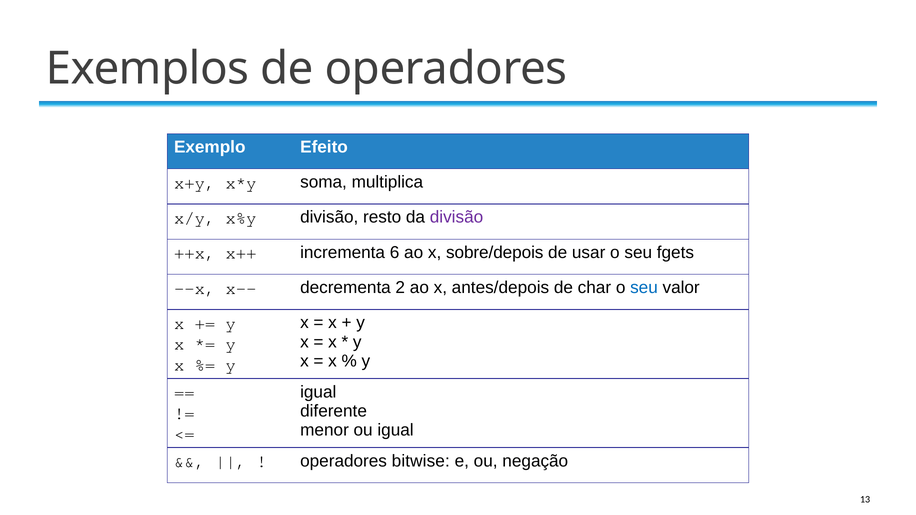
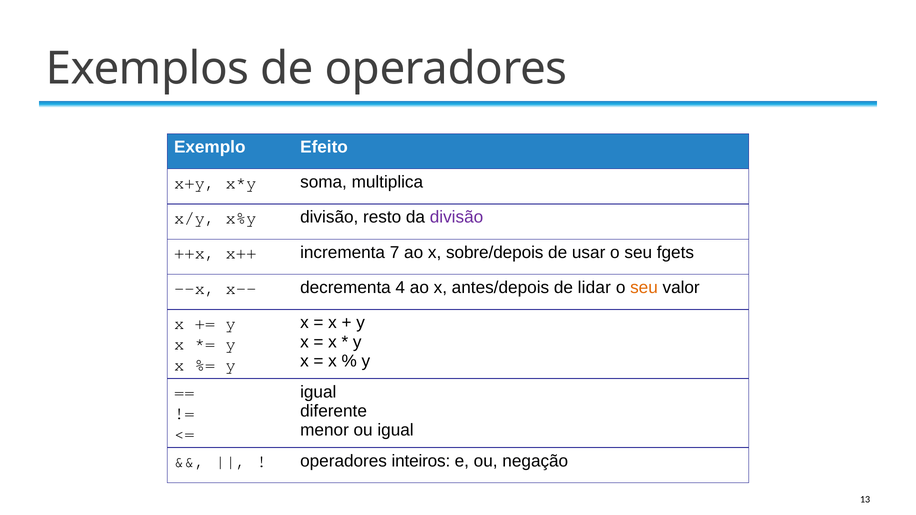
6: 6 -> 7 (395, 253)
2: 2 -> 4 (400, 288)
char: char -> lidar (594, 288)
seu colour: blue -> orange (644, 288)
bitwise: bitwise -> inteiros (421, 461)
